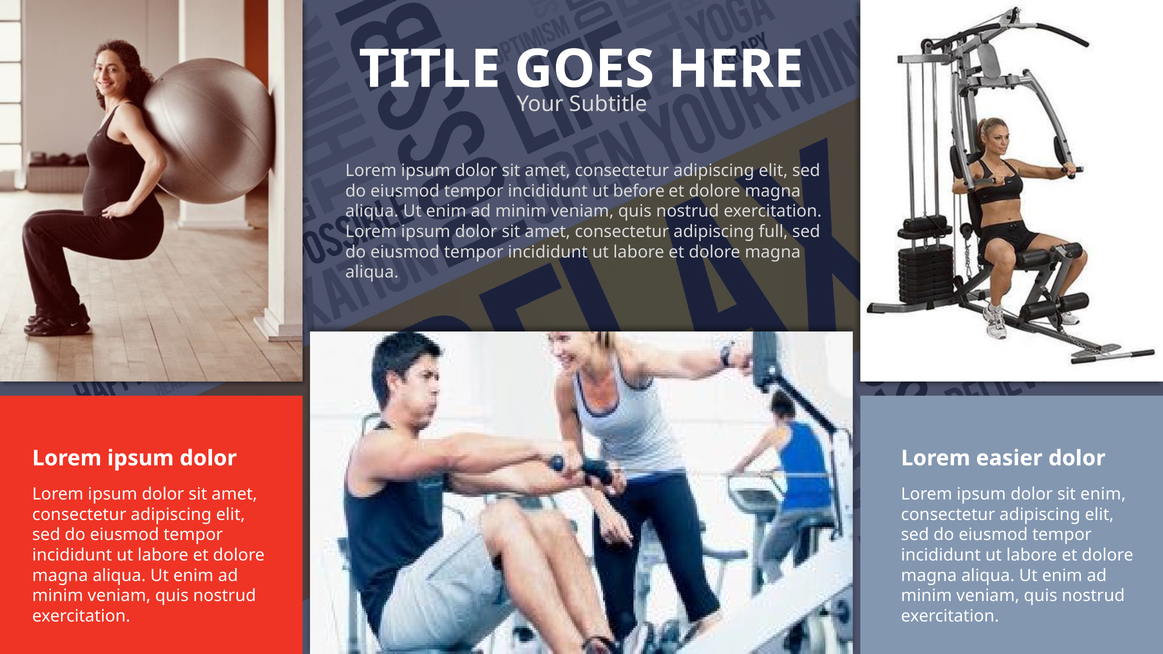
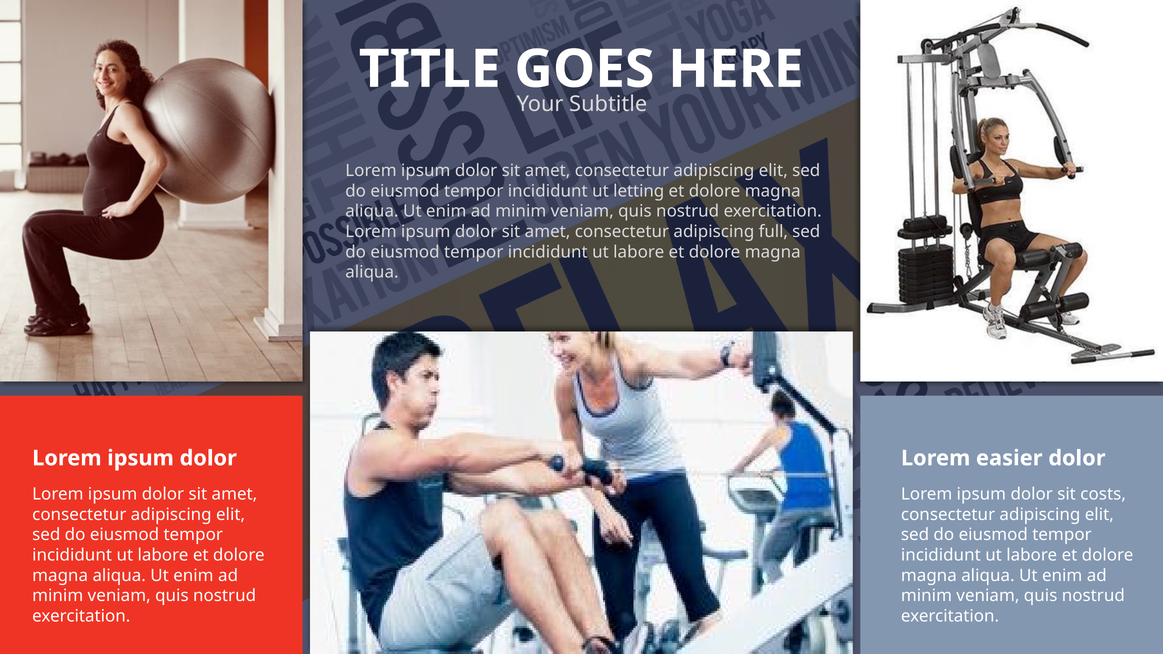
before: before -> letting (639, 191)
sit enim: enim -> costs (1103, 494)
